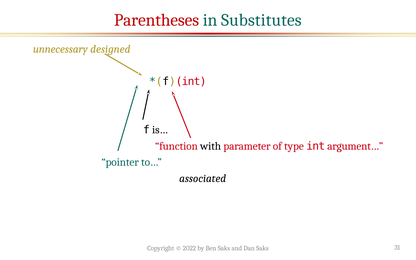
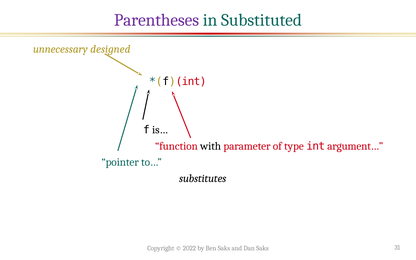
Parentheses colour: red -> purple (157, 20)
Substitutes: Substitutes -> Substituted (261, 20)
associated: associated -> substitutes (203, 178)
